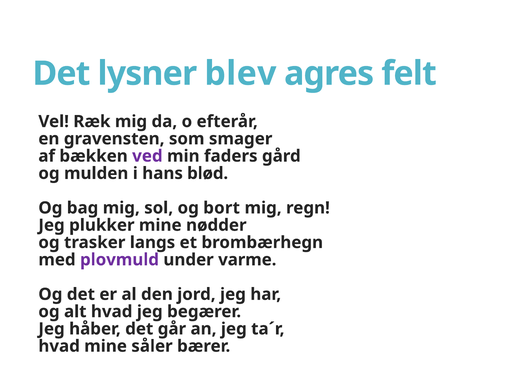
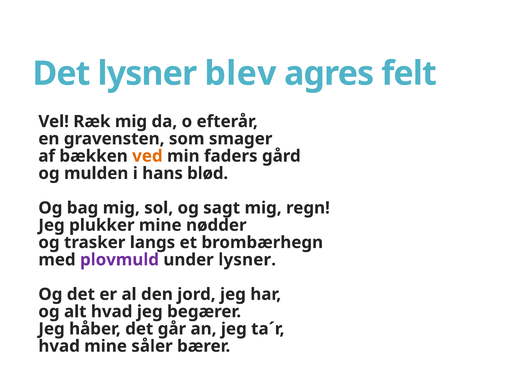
ved colour: purple -> orange (147, 156)
bort: bort -> sagt (222, 208)
under varme: varme -> lysner (247, 260)
